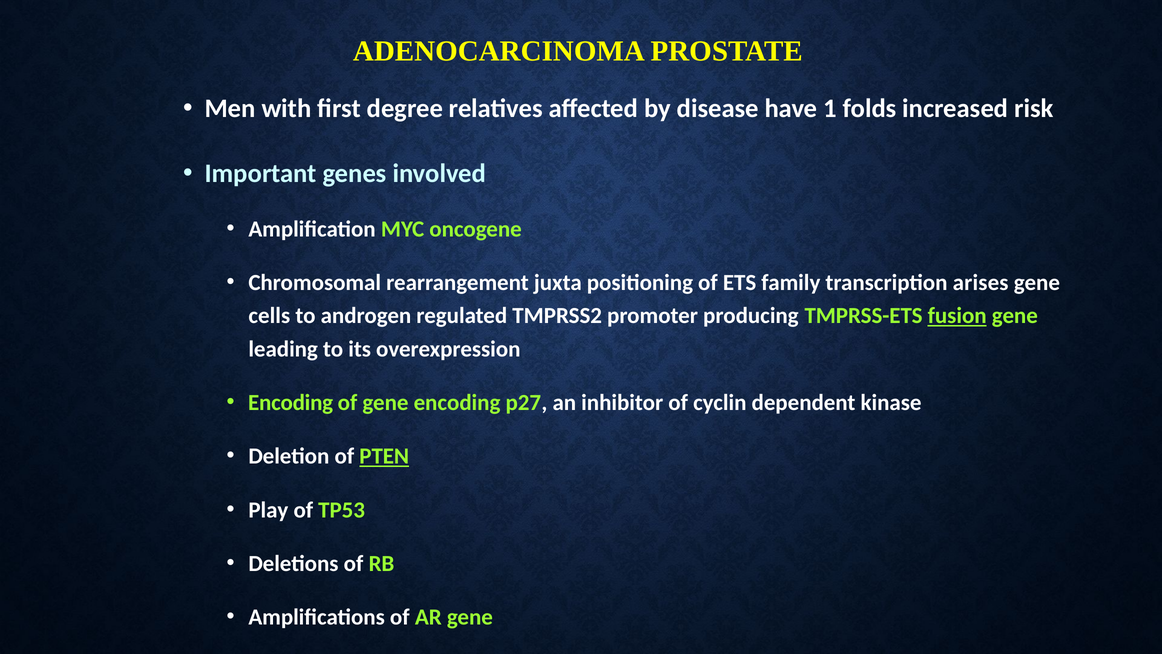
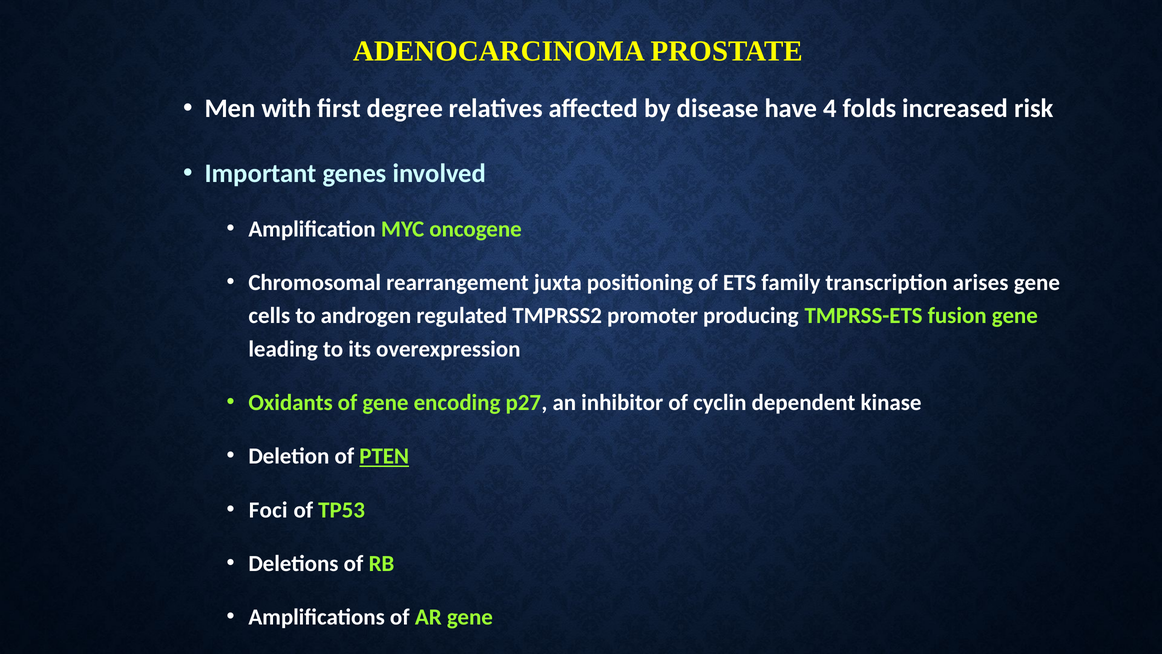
1: 1 -> 4 (830, 108)
fusion underline: present -> none (957, 316)
Encoding: Encoding -> Oxidants (291, 402)
Play: Play -> Foci (268, 510)
